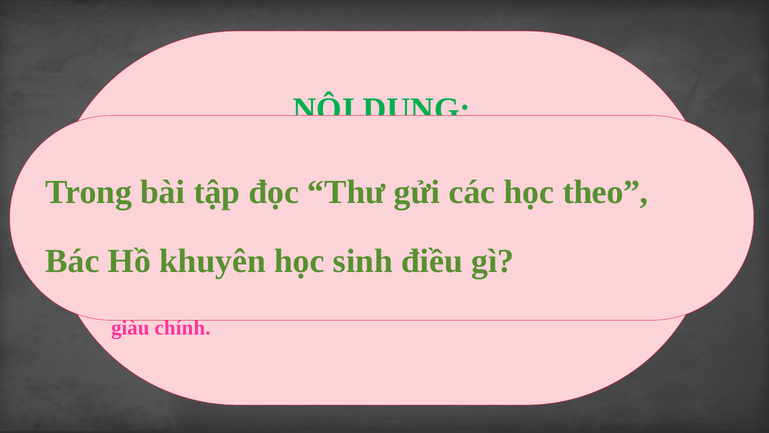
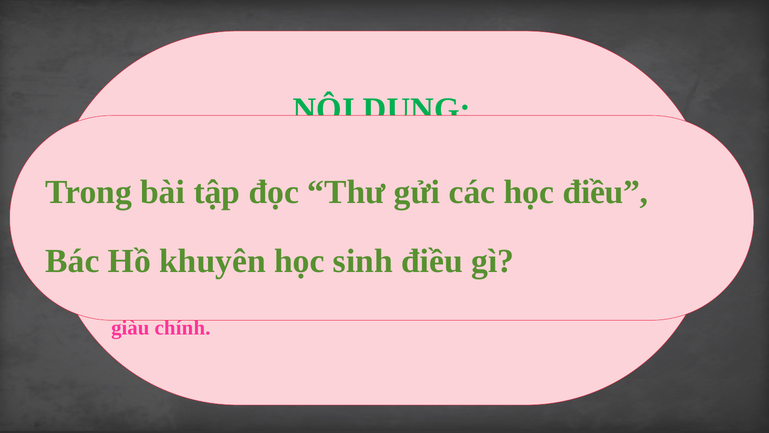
theo: theo -> điều (605, 192)
